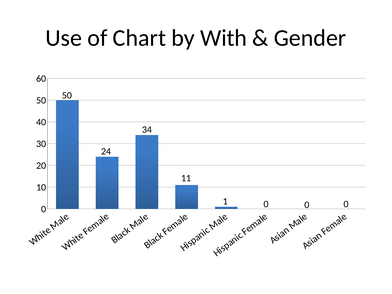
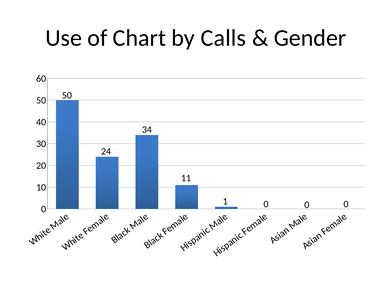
With: With -> Calls (223, 38)
